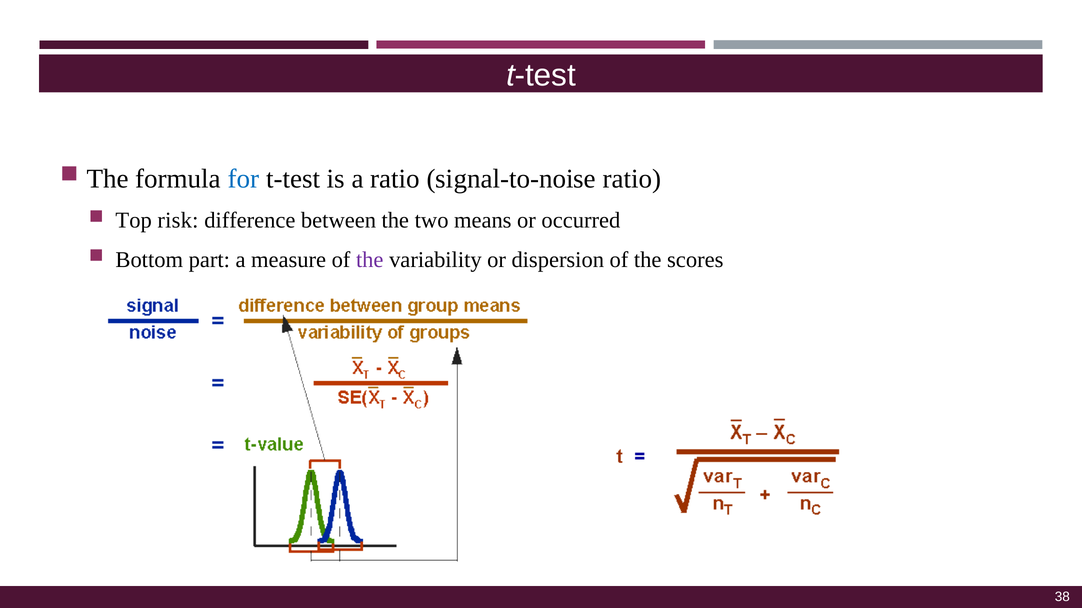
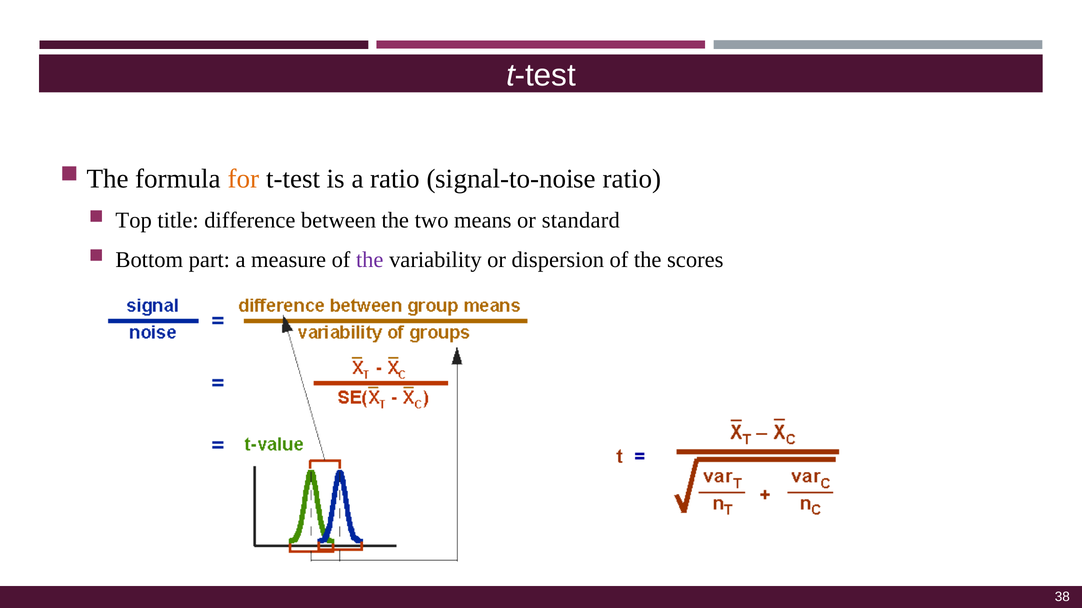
for colour: blue -> orange (244, 179)
risk: risk -> title (178, 221)
occurred: occurred -> standard (581, 221)
